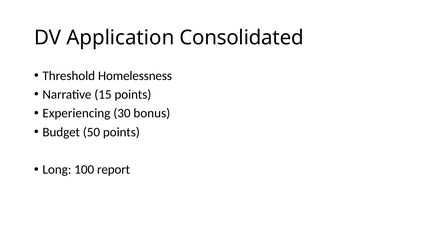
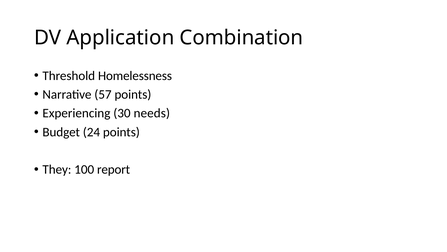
Consolidated: Consolidated -> Combination (241, 38)
15: 15 -> 57 (103, 94)
bonus: bonus -> needs (152, 113)
50: 50 -> 24 (91, 132)
Long: Long -> They (57, 169)
